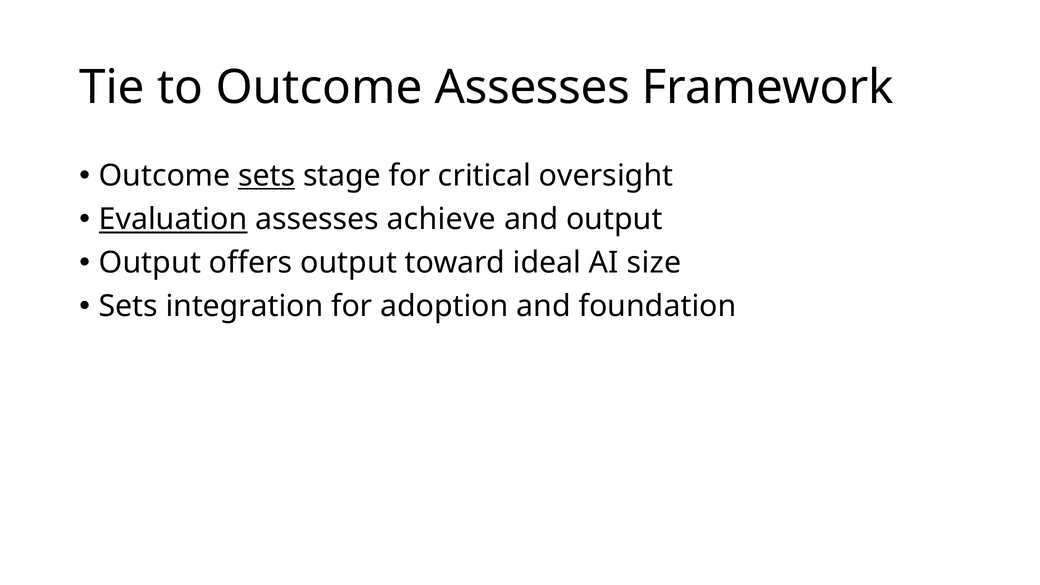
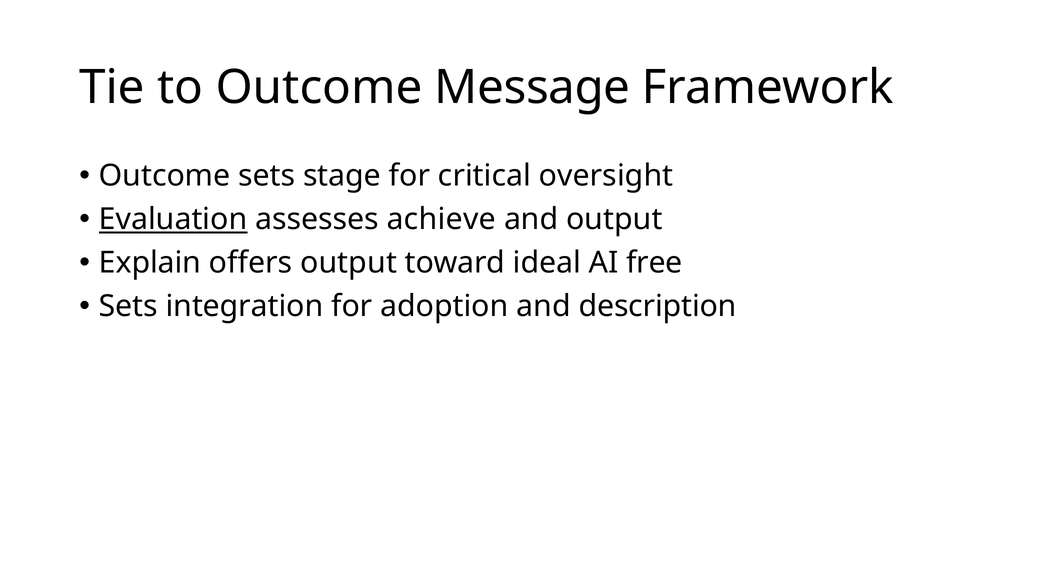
Outcome Assesses: Assesses -> Message (532, 87)
sets underline: present -> none (267, 176)
Output: Output -> Explain (150, 263)
size: size -> free (654, 263)
foundation: foundation -> description (658, 306)
